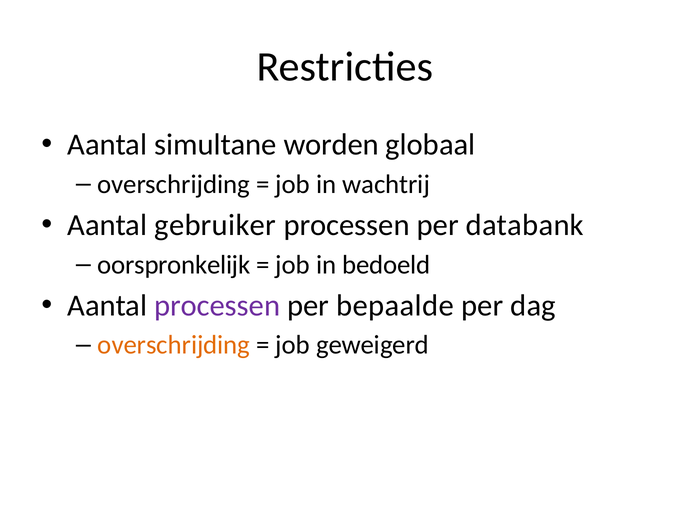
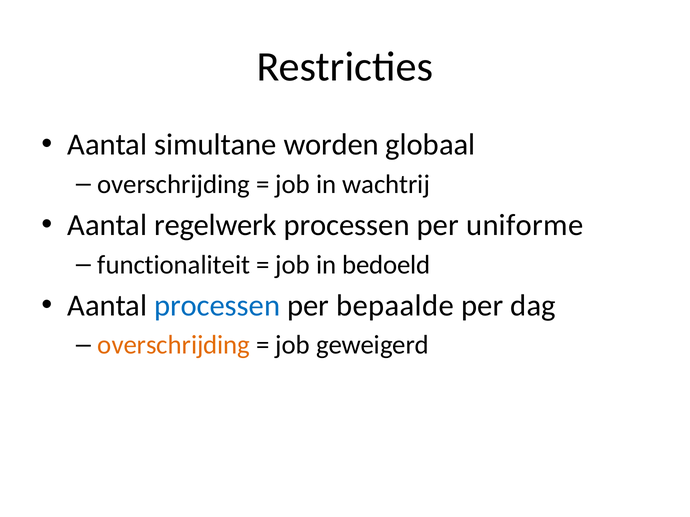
gebruiker: gebruiker -> regelwerk (215, 225)
databank: databank -> uniforme (525, 225)
oorspronkelijk: oorspronkelijk -> functionaliteit (174, 265)
processen colour: purple -> blue (217, 306)
